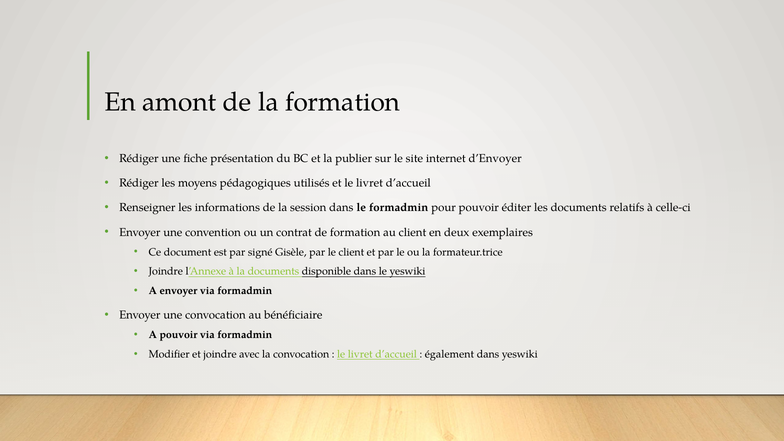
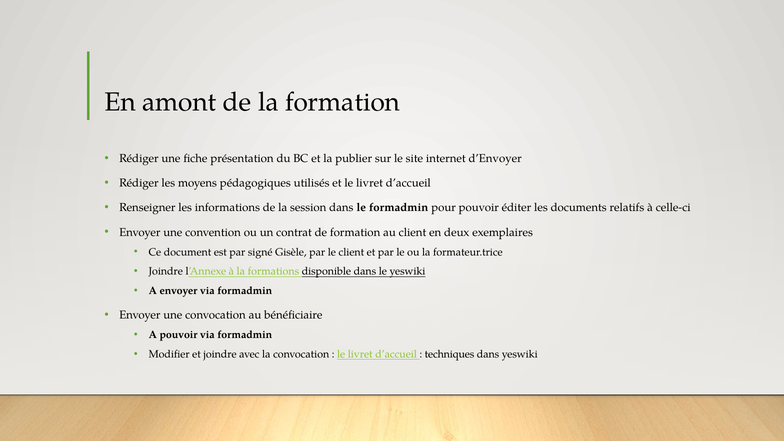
la documents: documents -> formations (273, 271)
également: également -> techniques (450, 354)
